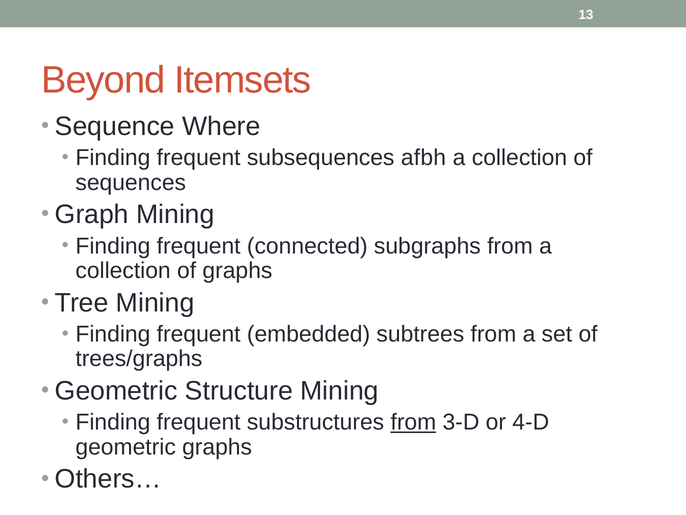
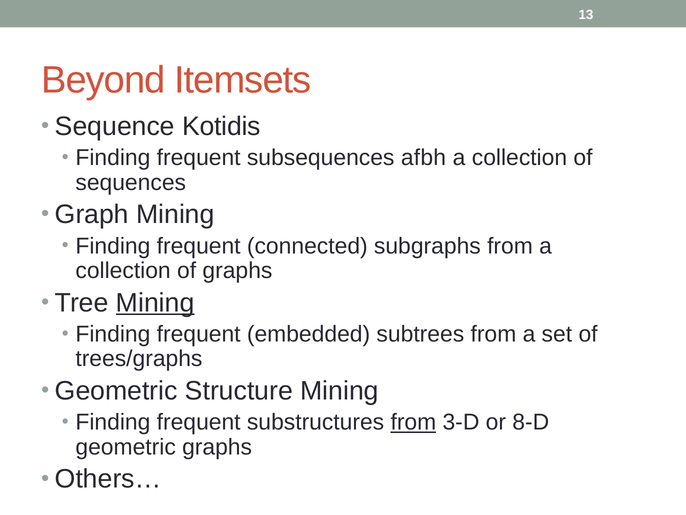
Where: Where -> Kotidis (221, 126)
Mining underline: none -> present (155, 303)
4-D: 4-D -> 8-D (531, 422)
